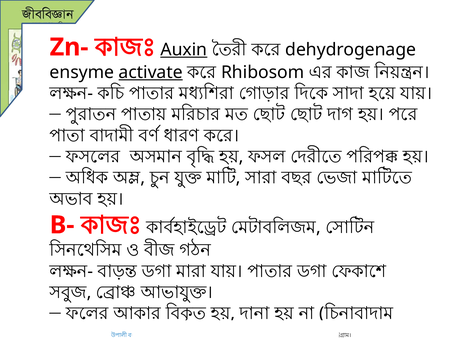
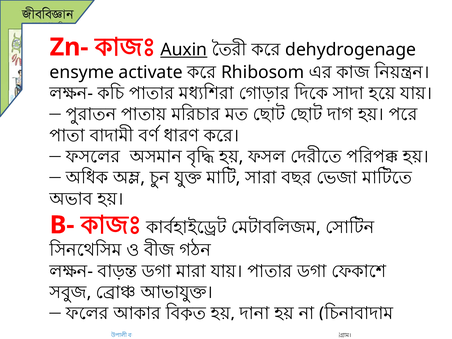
activate underline: present -> none (151, 72)
